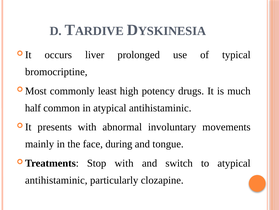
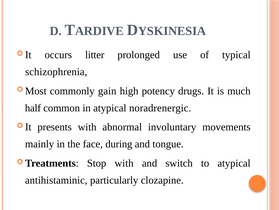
liver: liver -> litter (95, 55)
bromocriptine: bromocriptine -> schizophrenia (56, 72)
least: least -> gain (107, 91)
in atypical antihistaminic: antihistaminic -> noradrenergic (160, 108)
